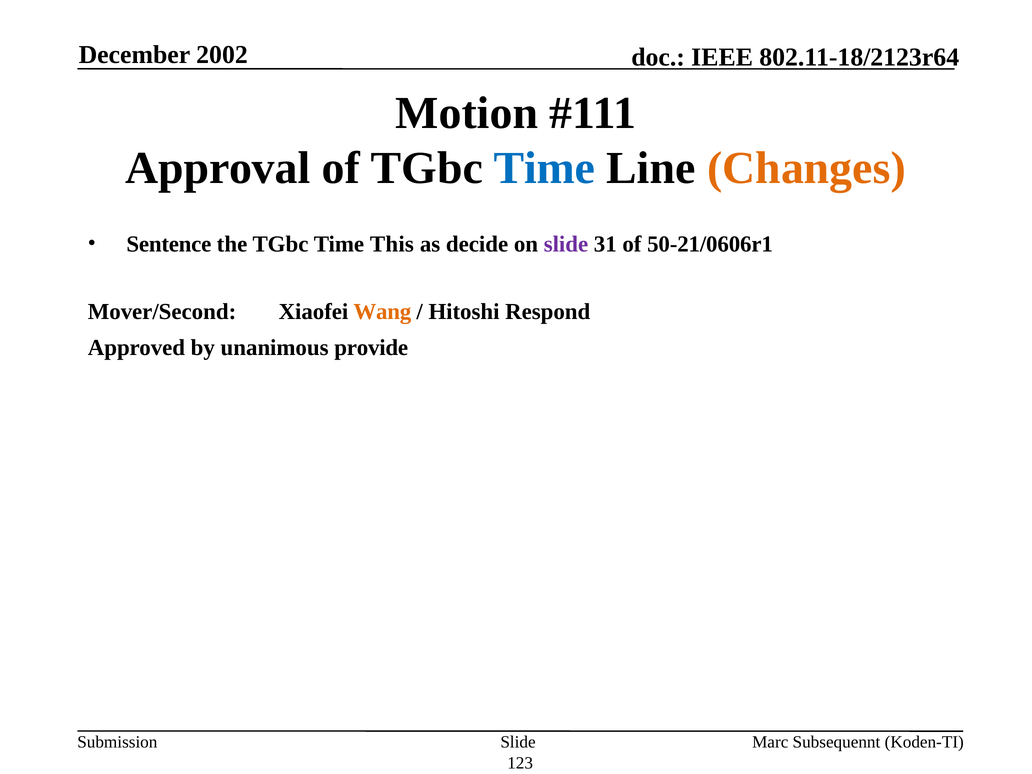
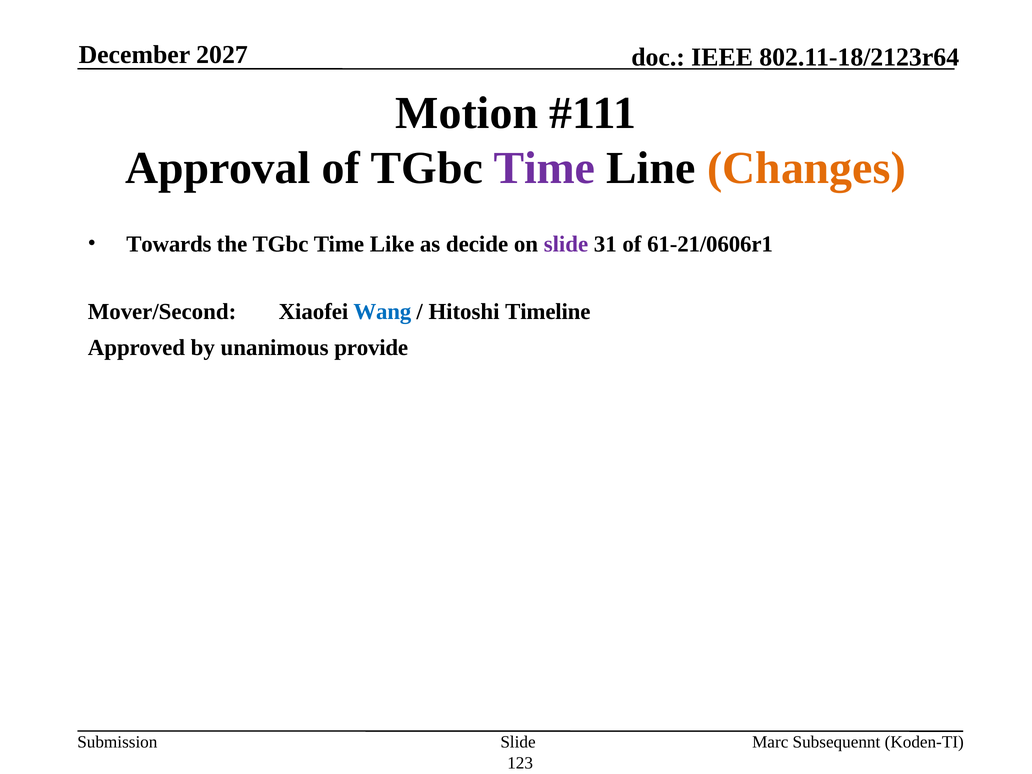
2002: 2002 -> 2027 (222, 55)
Time colour: blue -> purple (544, 168)
Sentence: Sentence -> Towards (169, 244)
This: This -> Like (392, 244)
50-21/0606r1: 50-21/0606r1 -> 61-21/0606r1 (710, 244)
Wang colour: orange -> blue (382, 312)
Respond: Respond -> Timeline (548, 312)
